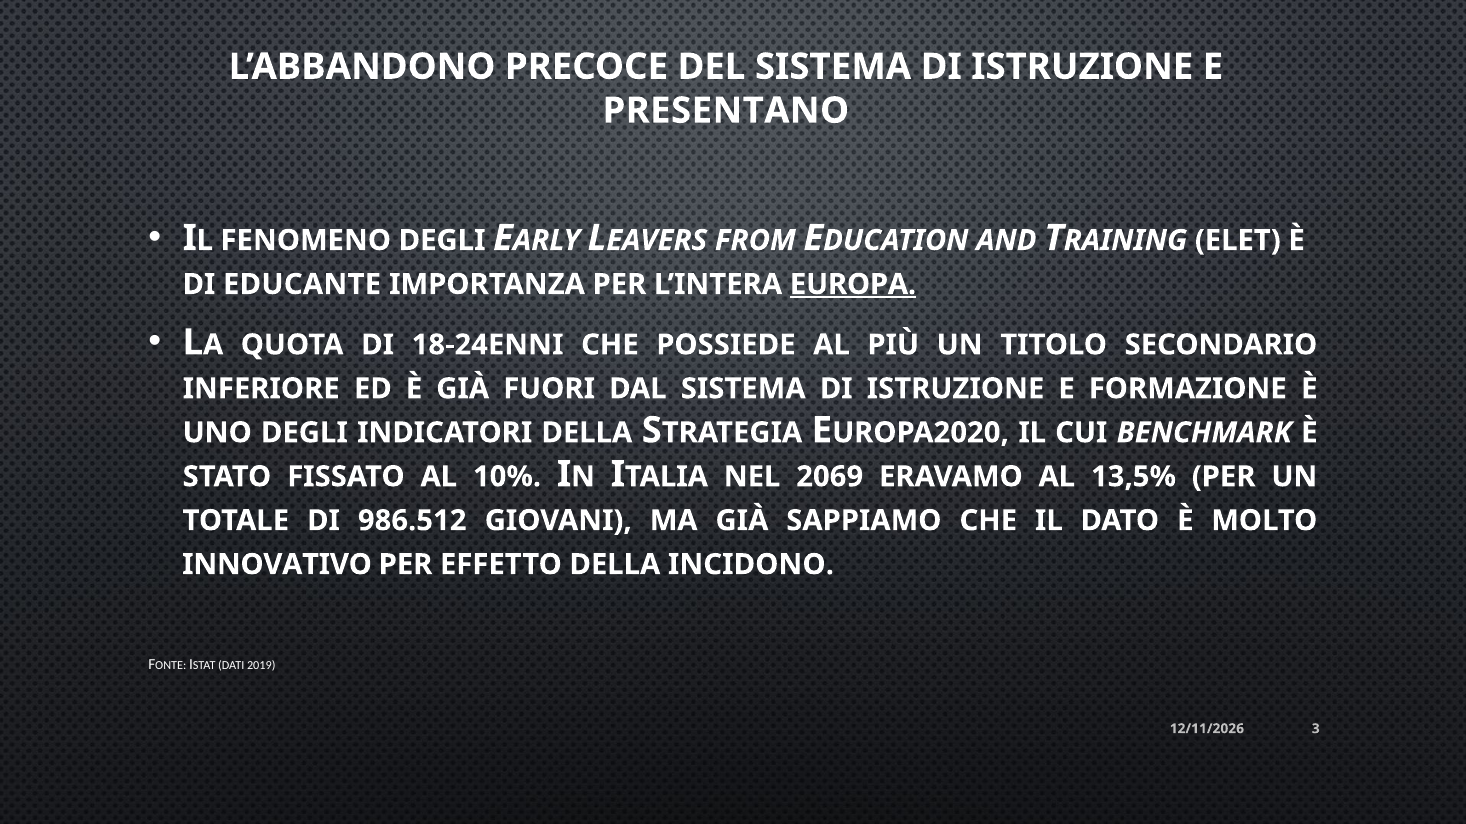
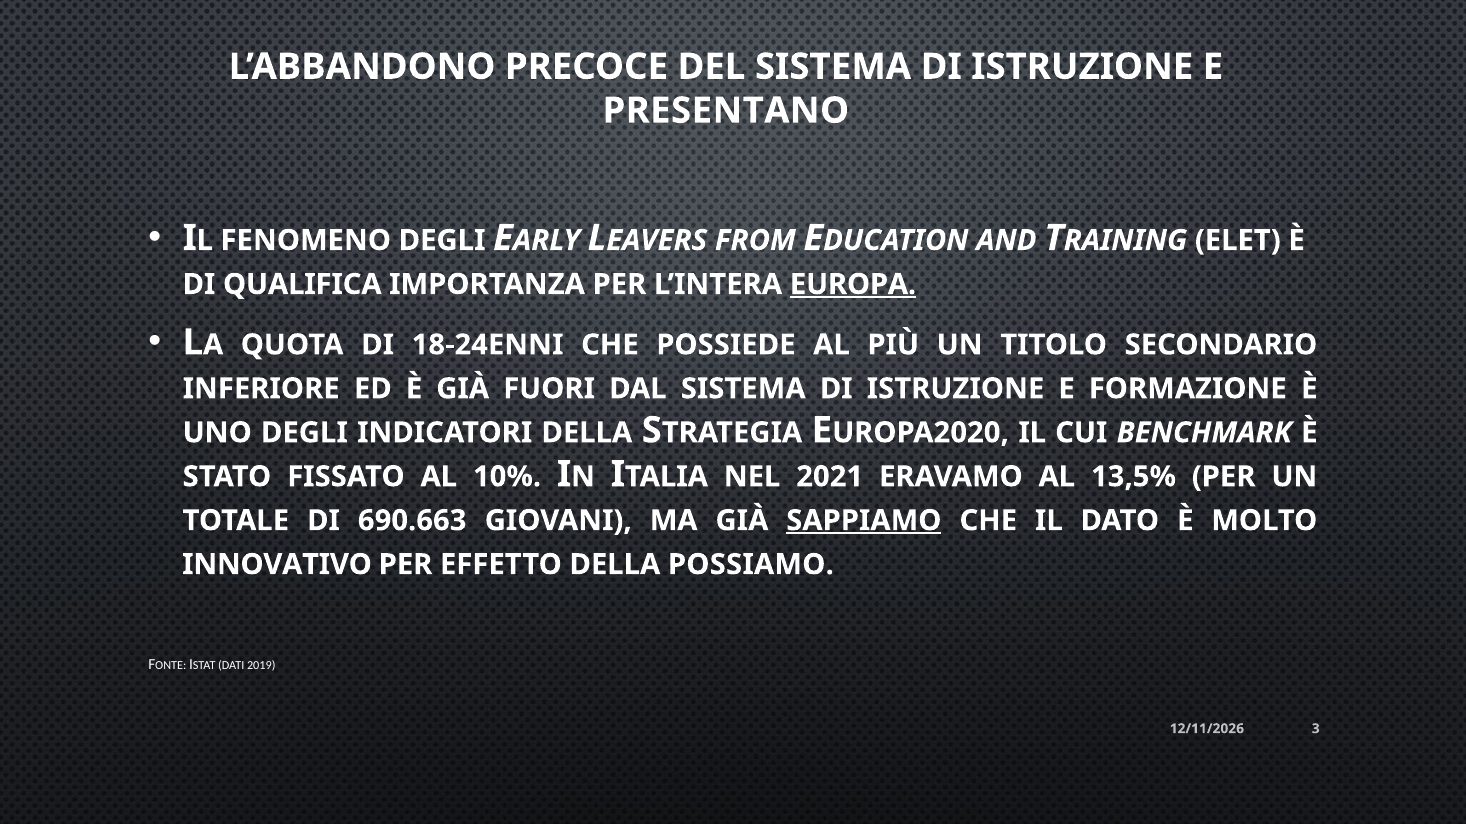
EDUCANTE: EDUCANTE -> QUALIFICA (302, 285)
2069: 2069 -> 2021 (830, 477)
986.512: 986.512 -> 690.663 (412, 521)
SAPPIAMO underline: none -> present (864, 521)
INCIDONO: INCIDONO -> POSSIAMO (751, 565)
